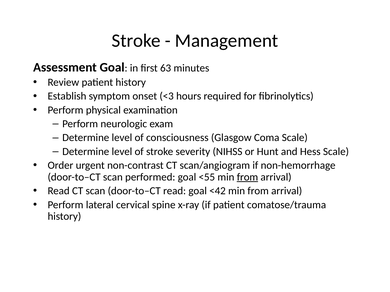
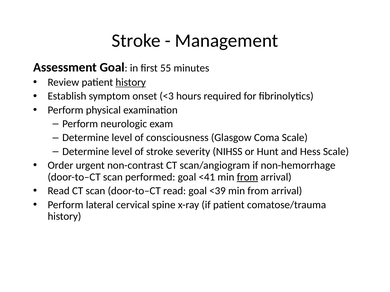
63: 63 -> 55 (166, 68)
history underline: none -> present (131, 82)
<55: <55 -> <41 (207, 177)
<42: <42 -> <39 (218, 191)
